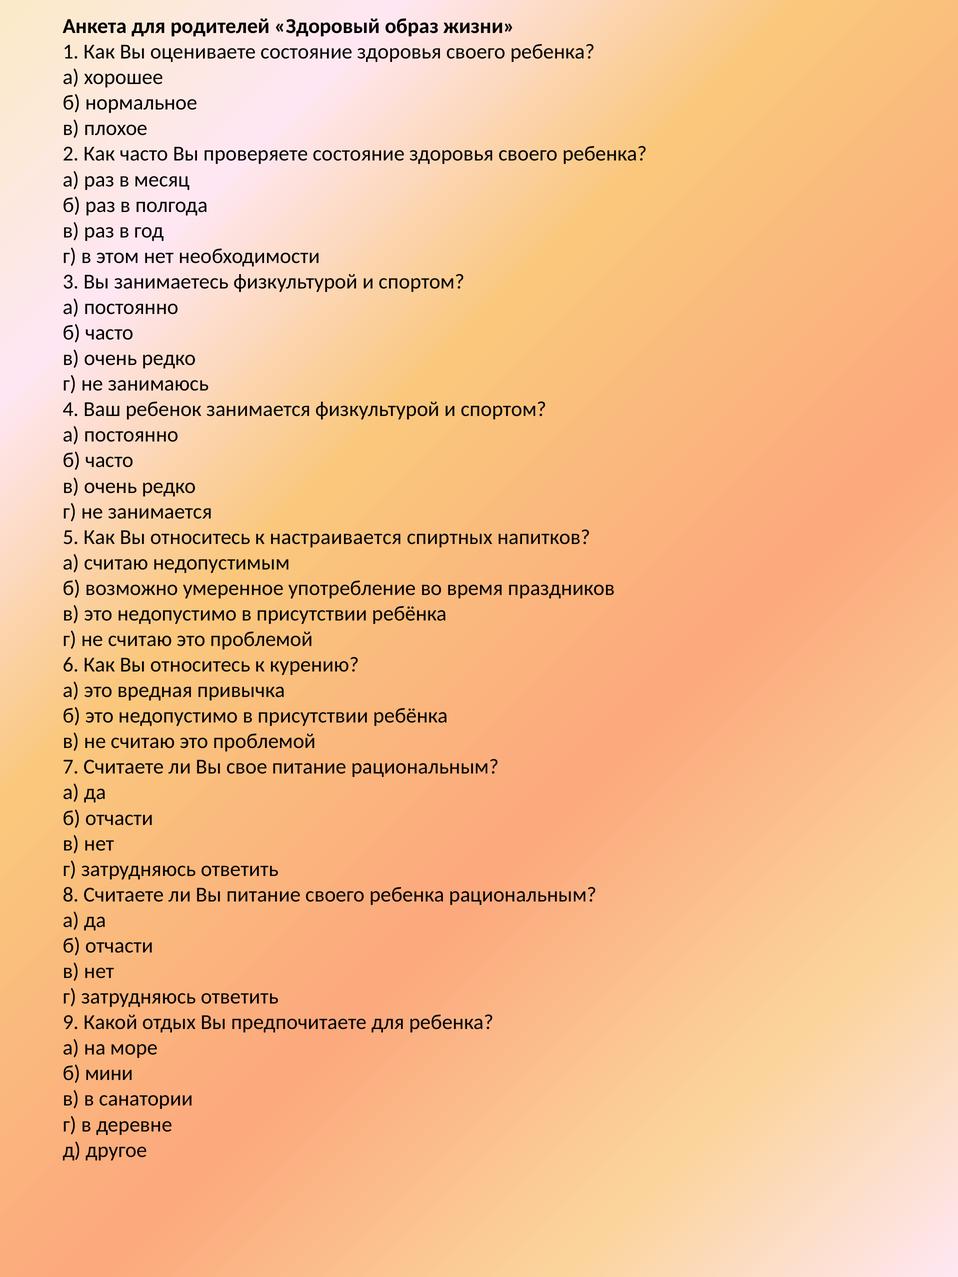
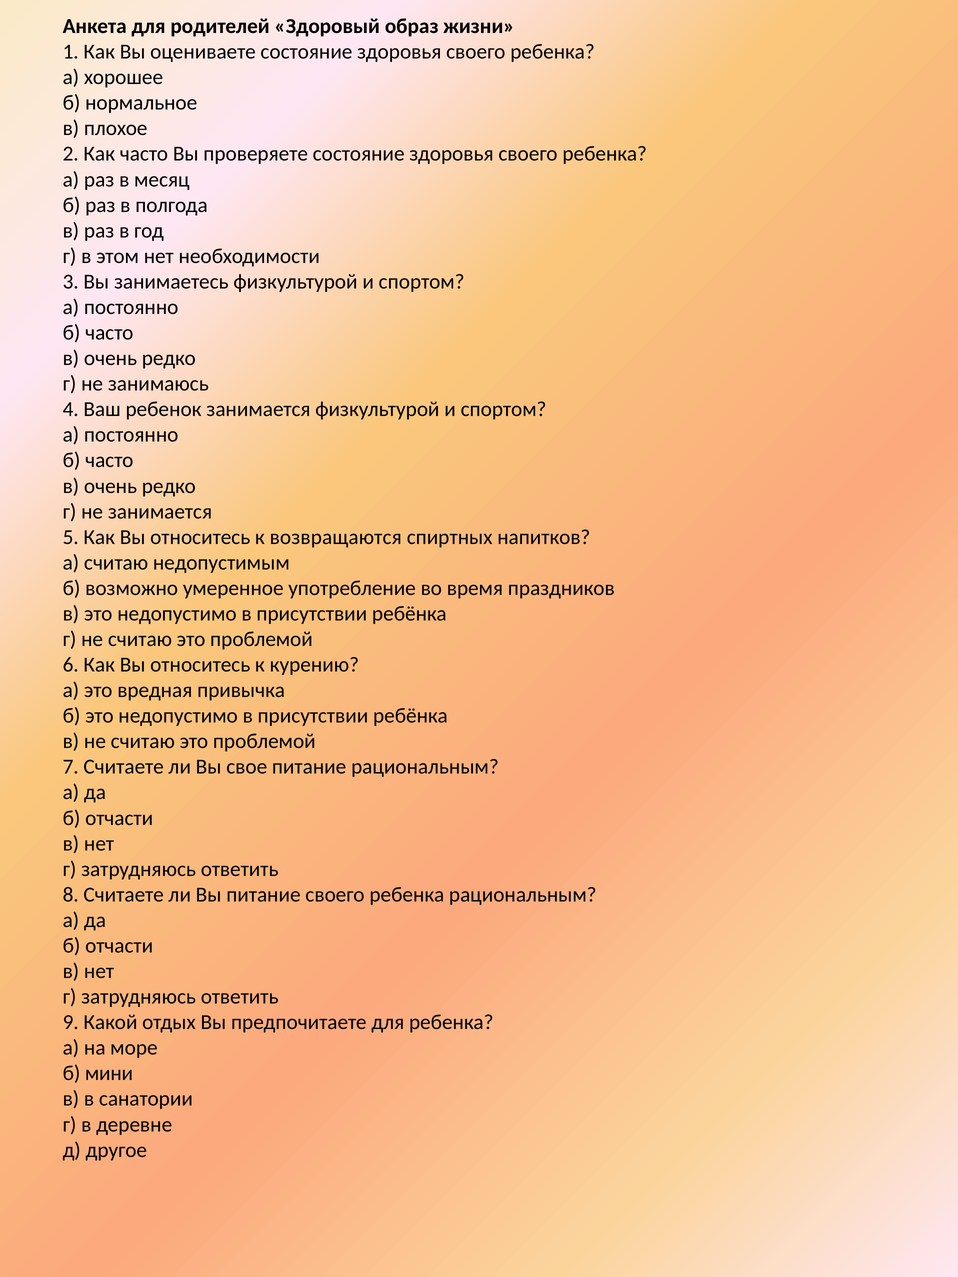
настраивается: настраивается -> возвращаются (336, 537)
